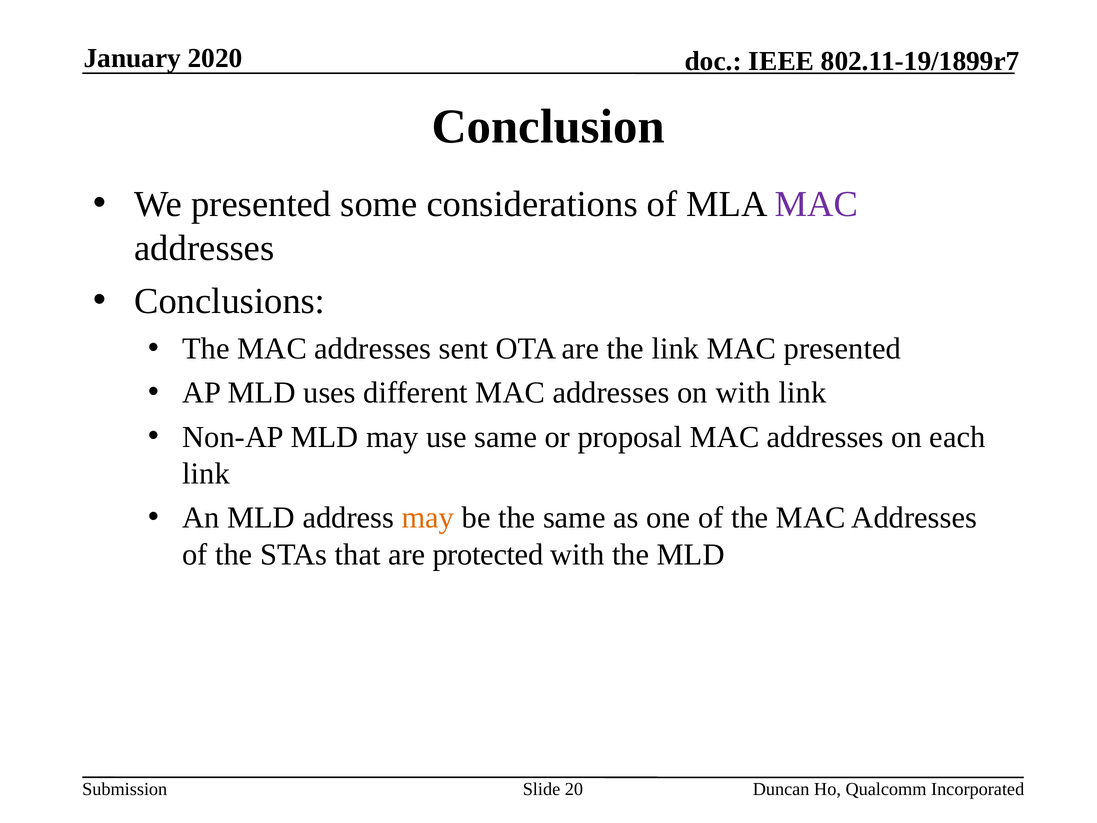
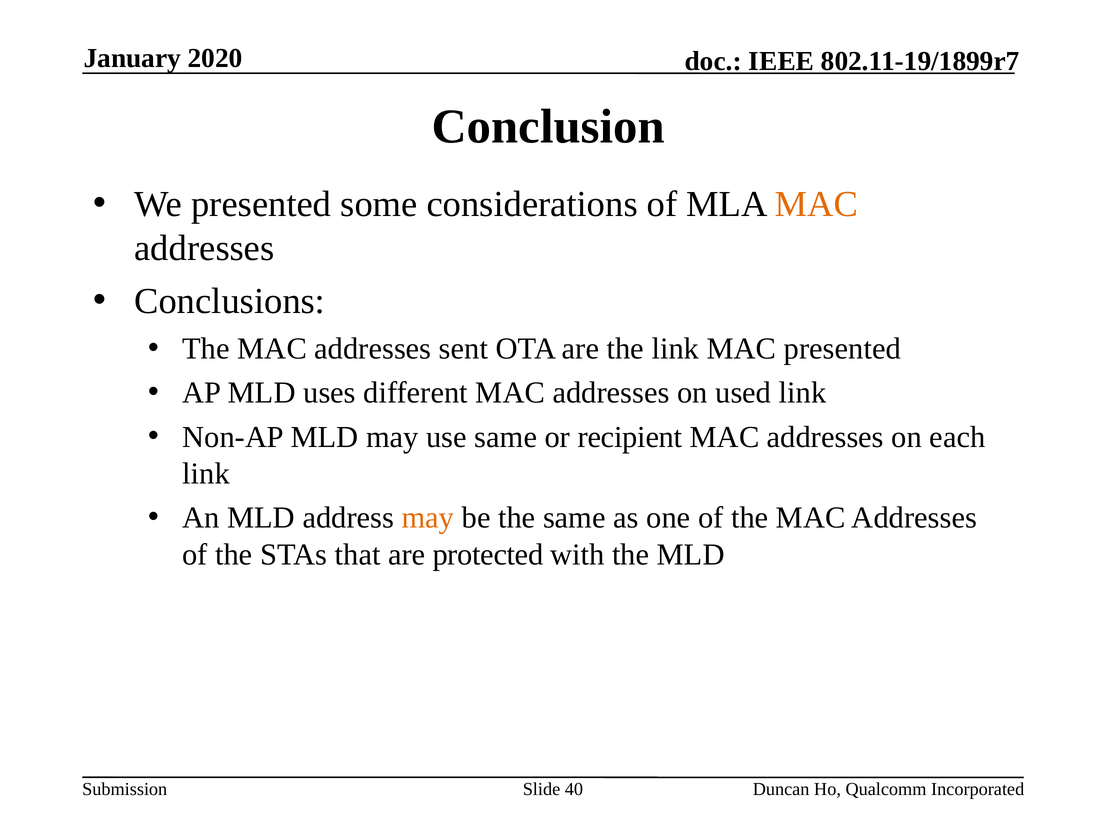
MAC colour: purple -> orange (817, 204)
on with: with -> used (743, 393)
proposal: proposal -> recipient (630, 437)
20: 20 -> 40 (574, 789)
